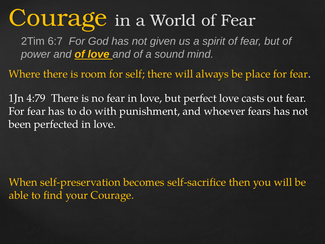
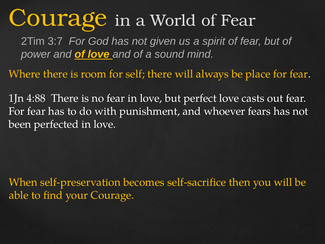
6:7: 6:7 -> 3:7 (55, 41)
4:79: 4:79 -> 4:88 (36, 98)
